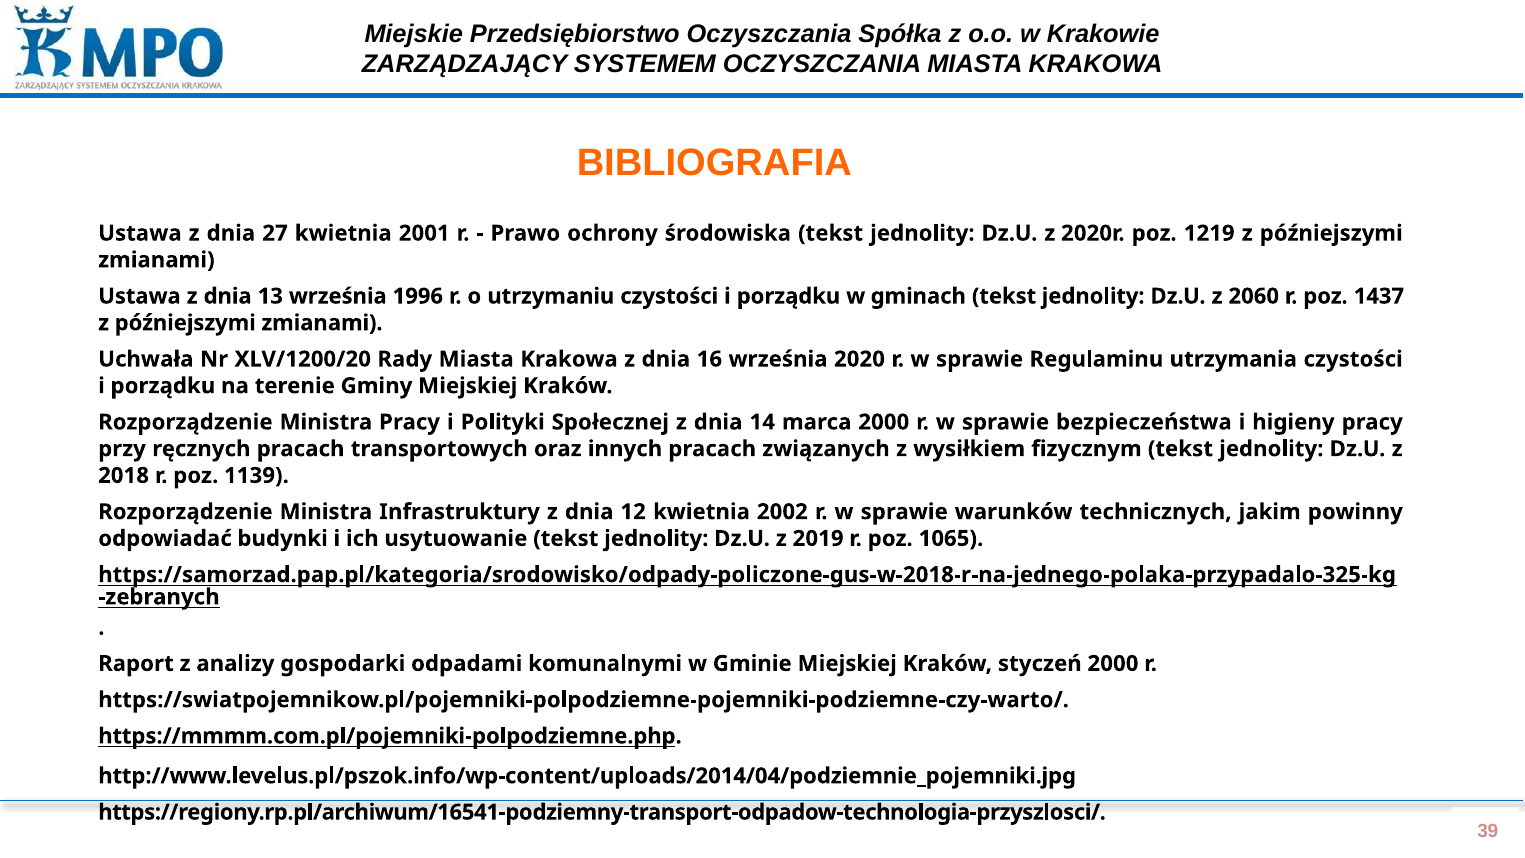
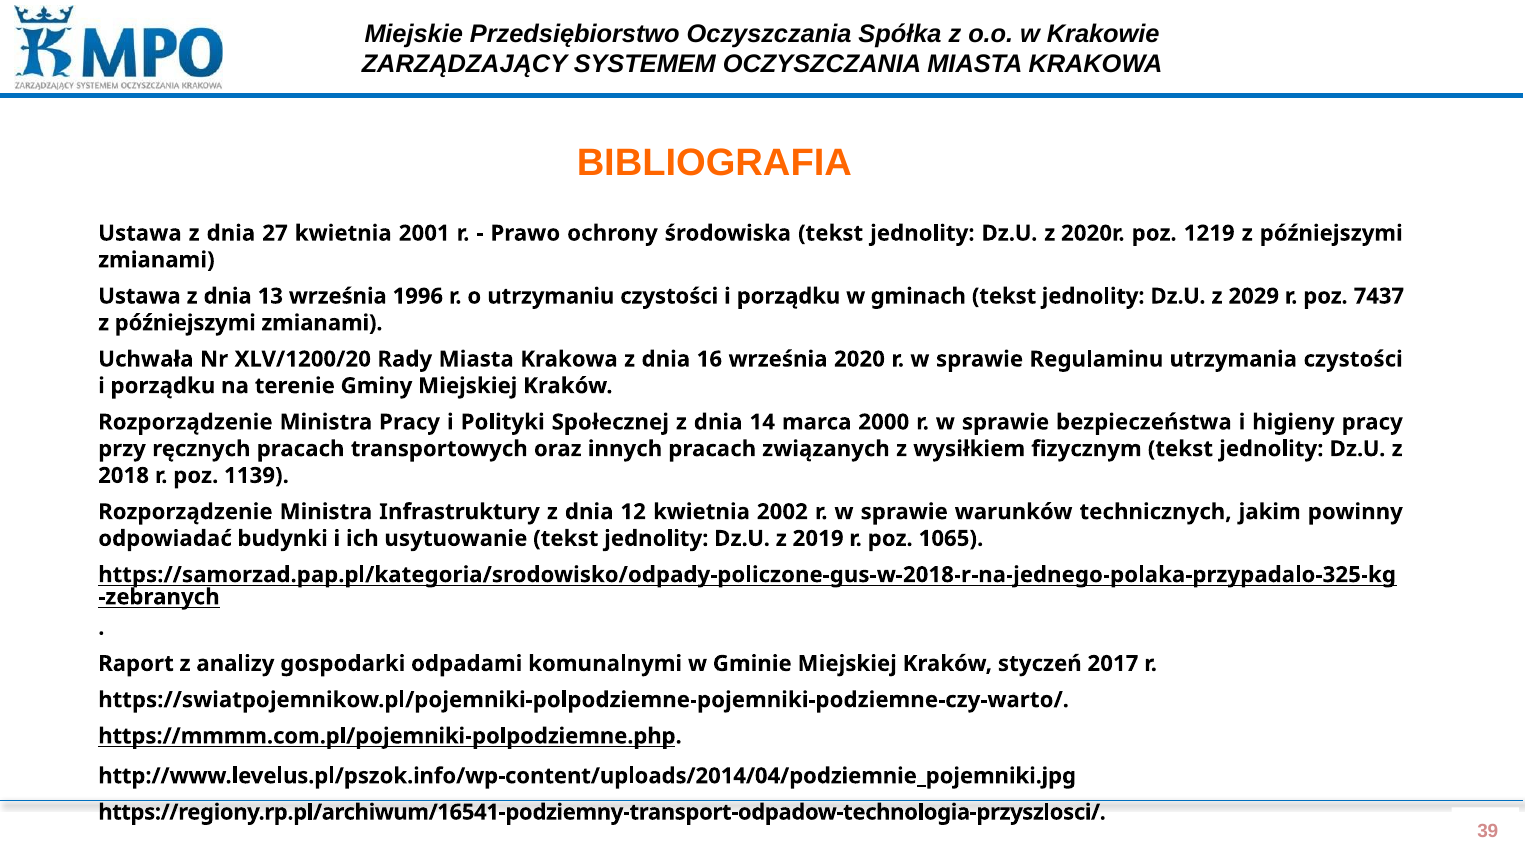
2060: 2060 -> 2029 (1254, 296)
1437: 1437 -> 7437 (1379, 296)
styczeń 2000: 2000 -> 2017 (1113, 663)
